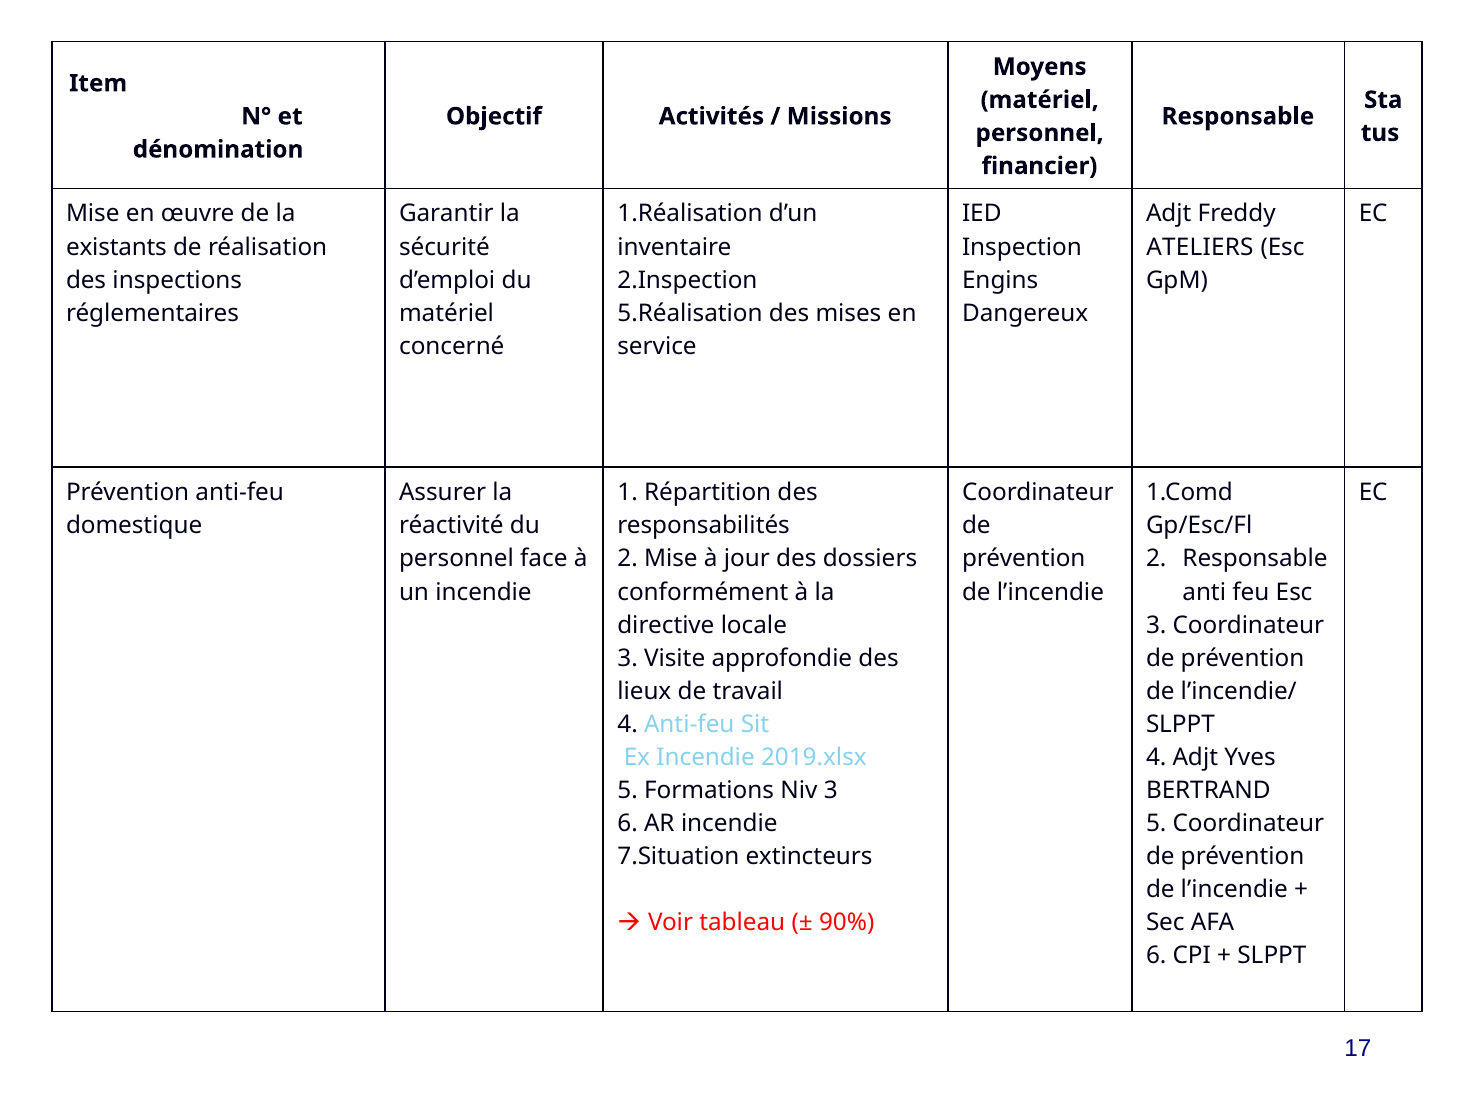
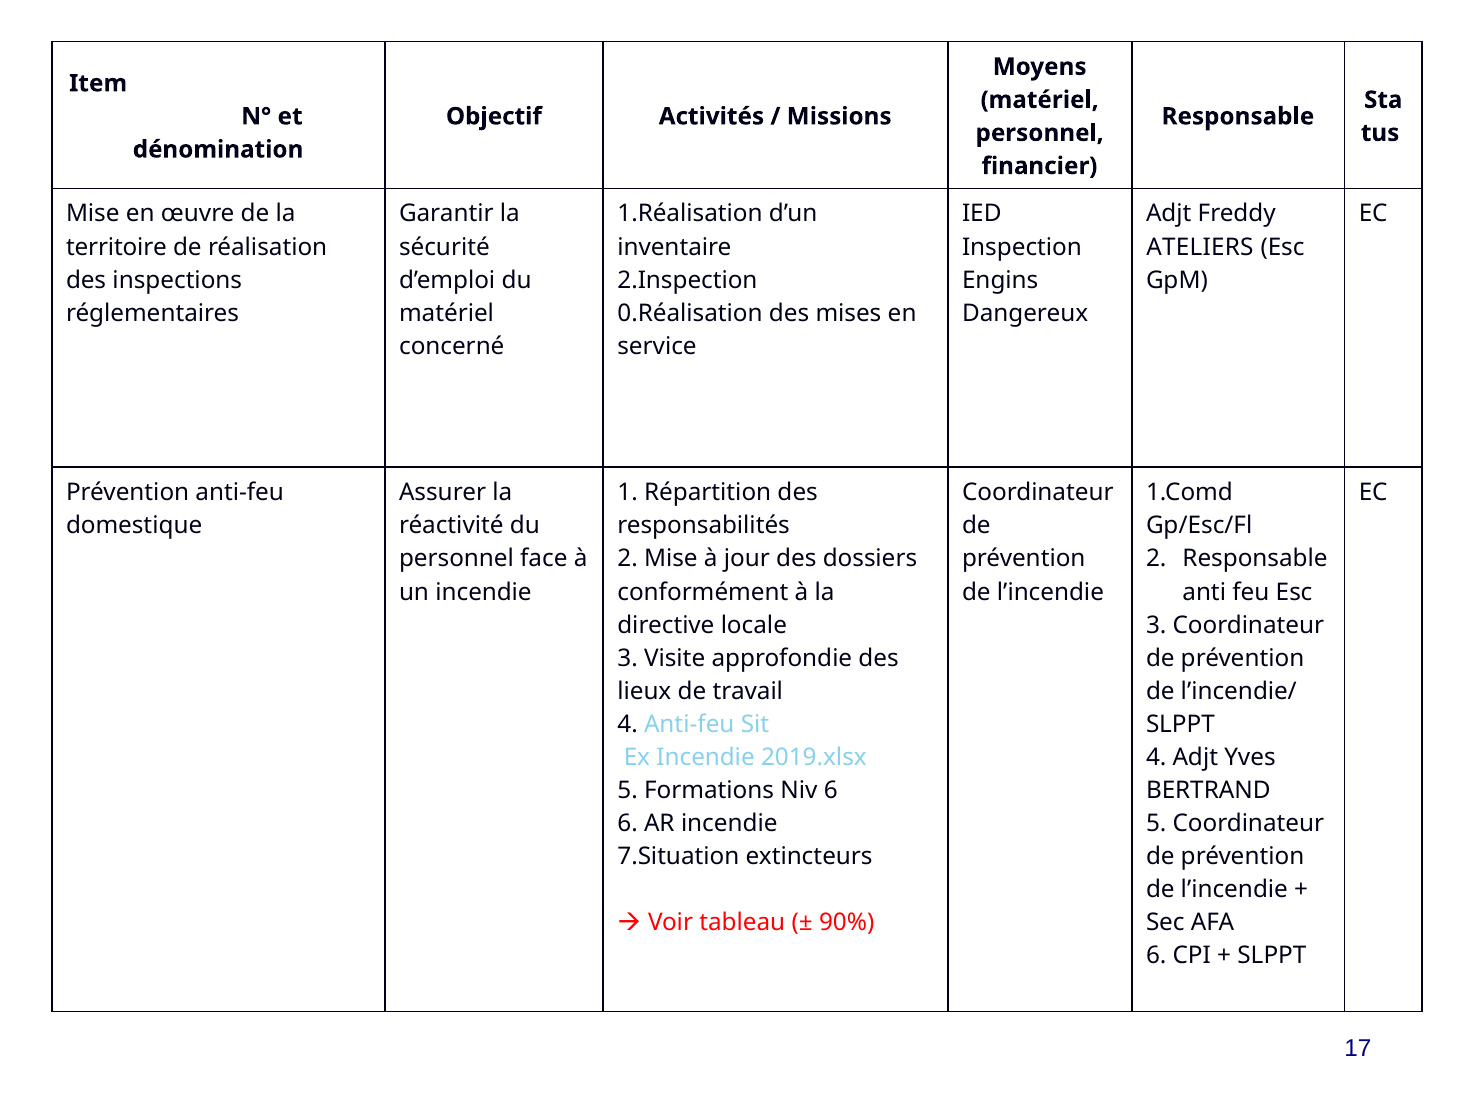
existants: existants -> territoire (116, 247)
5.Réalisation: 5.Réalisation -> 0.Réalisation (690, 313)
Niv 3: 3 -> 6 (831, 791)
